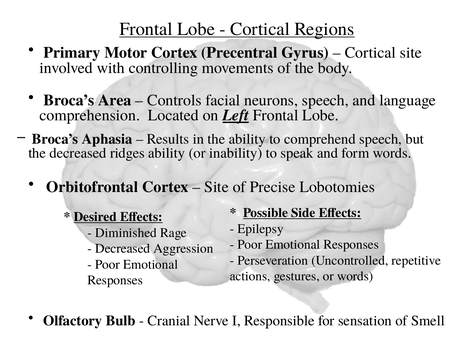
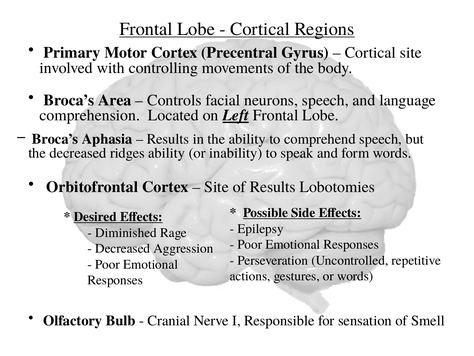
of Precise: Precise -> Results (273, 187)
